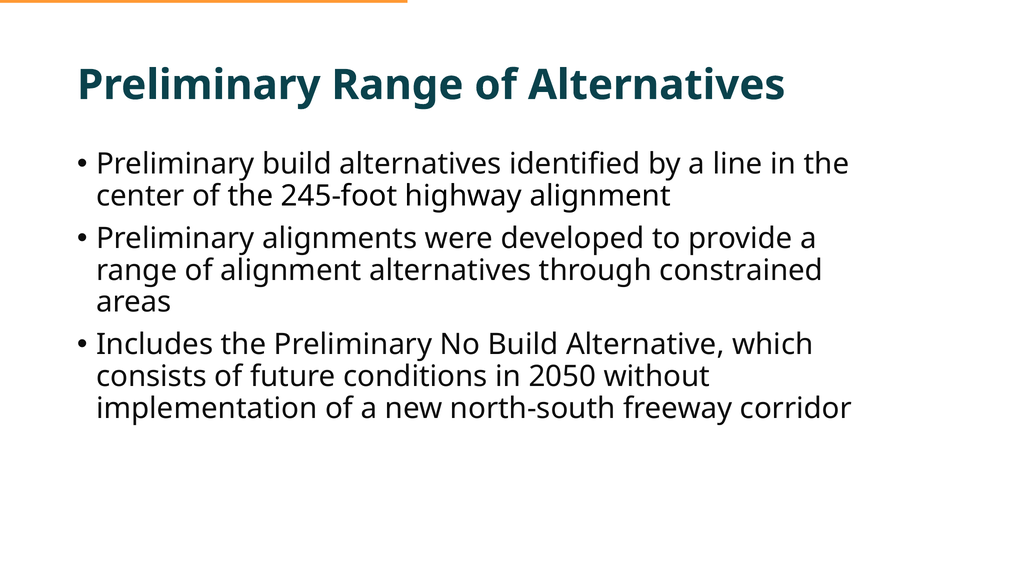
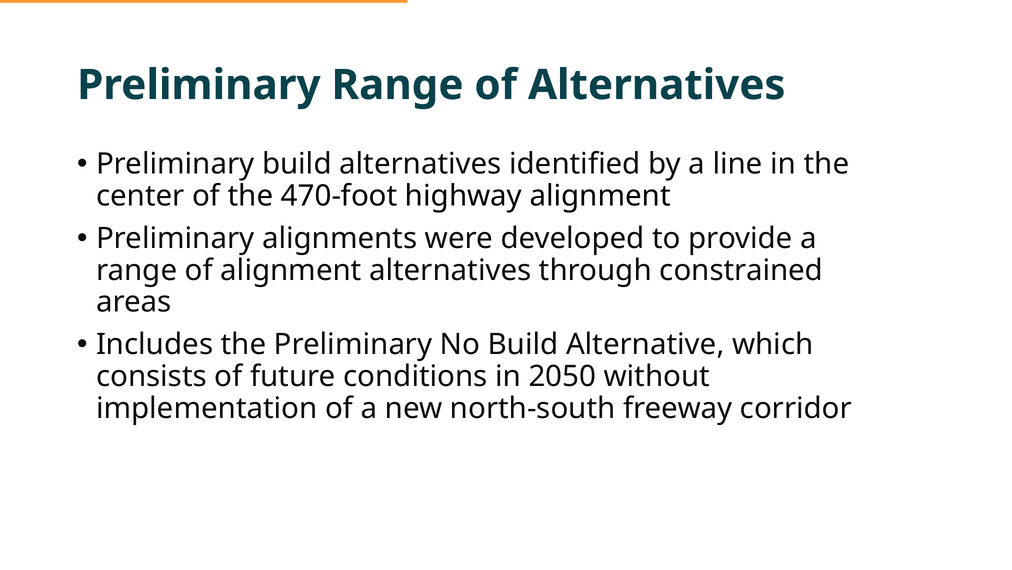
245-foot: 245-foot -> 470-foot (339, 196)
